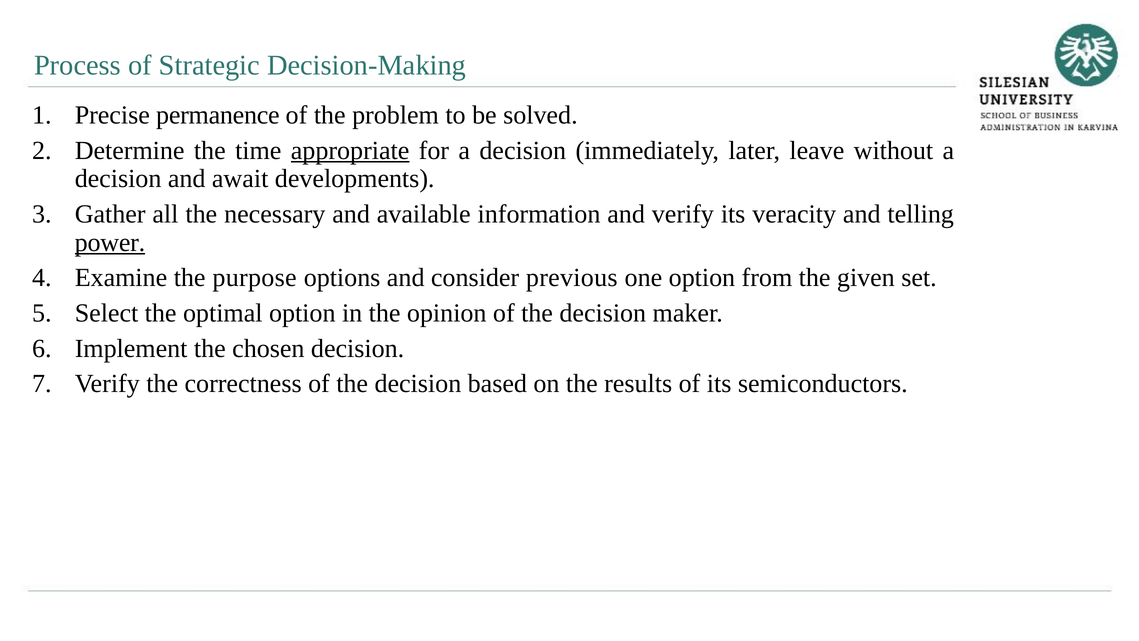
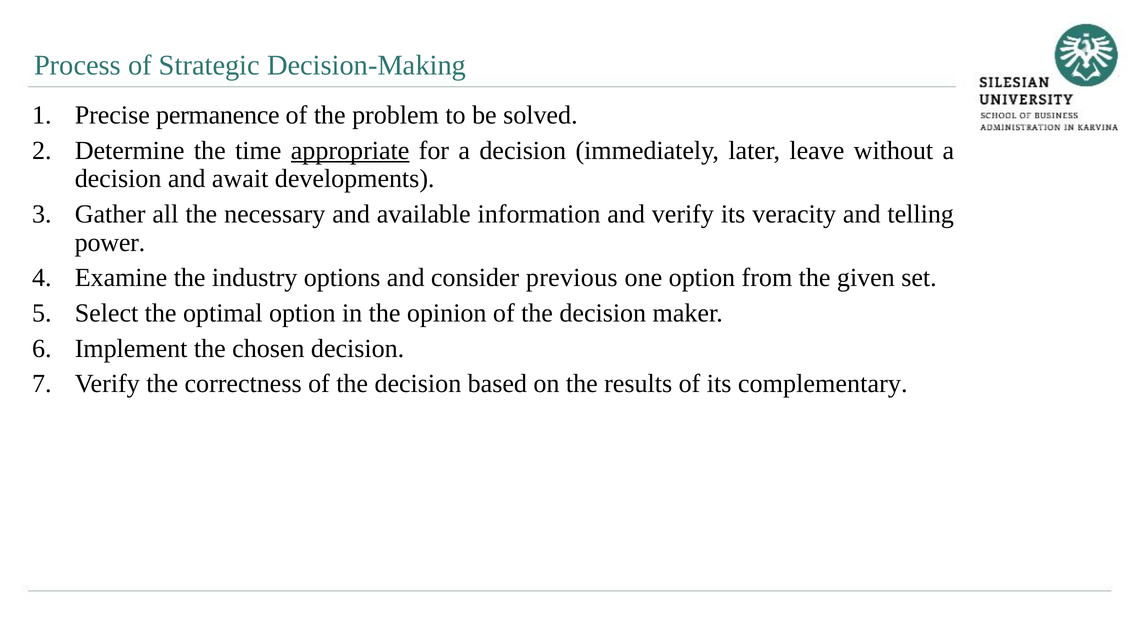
power underline: present -> none (110, 242)
purpose: purpose -> industry (255, 278)
semiconductors: semiconductors -> complementary (823, 384)
